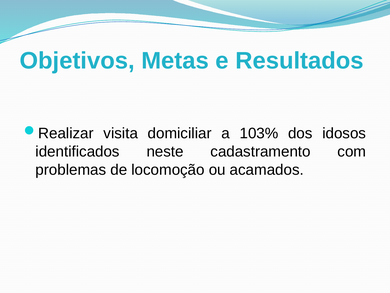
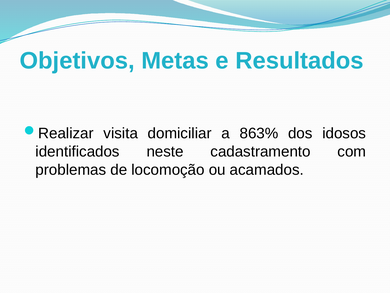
103%: 103% -> 863% (259, 133)
